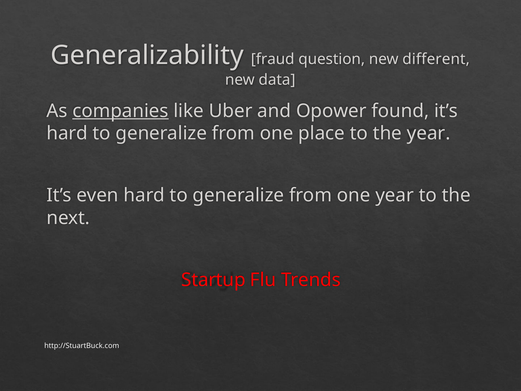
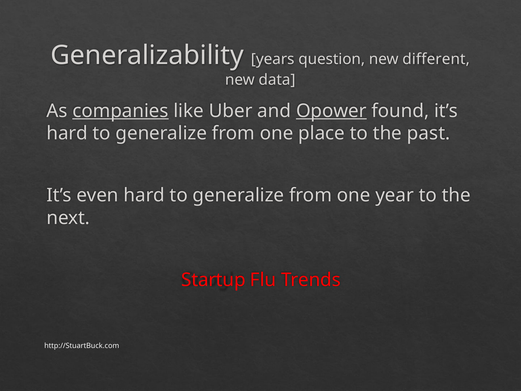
fraud: fraud -> years (273, 59)
Opower underline: none -> present (331, 111)
the year: year -> past (429, 133)
